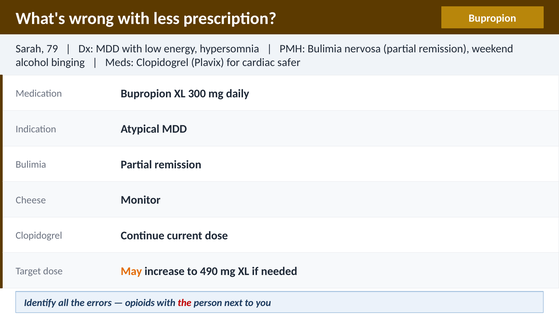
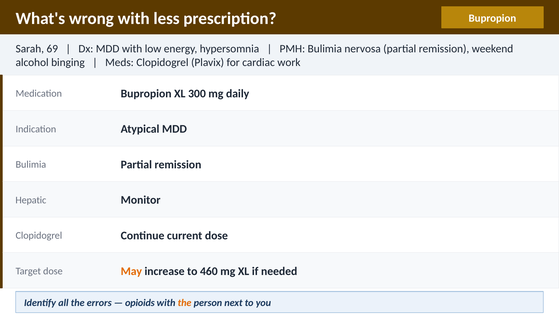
79: 79 -> 69 (52, 49)
safer: safer -> work (289, 62)
Cheese: Cheese -> Hepatic (31, 200)
490: 490 -> 460 (209, 271)
the colour: red -> orange (185, 302)
